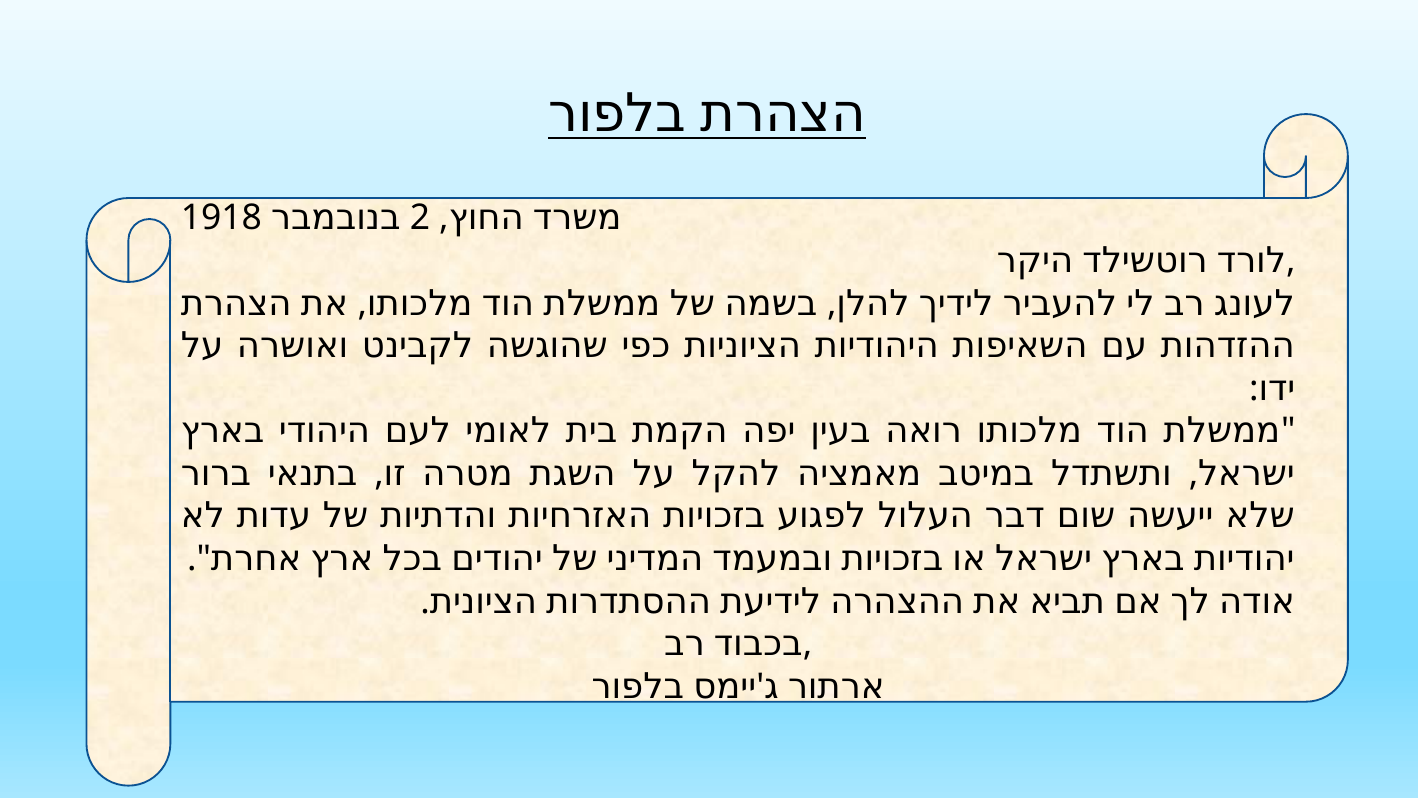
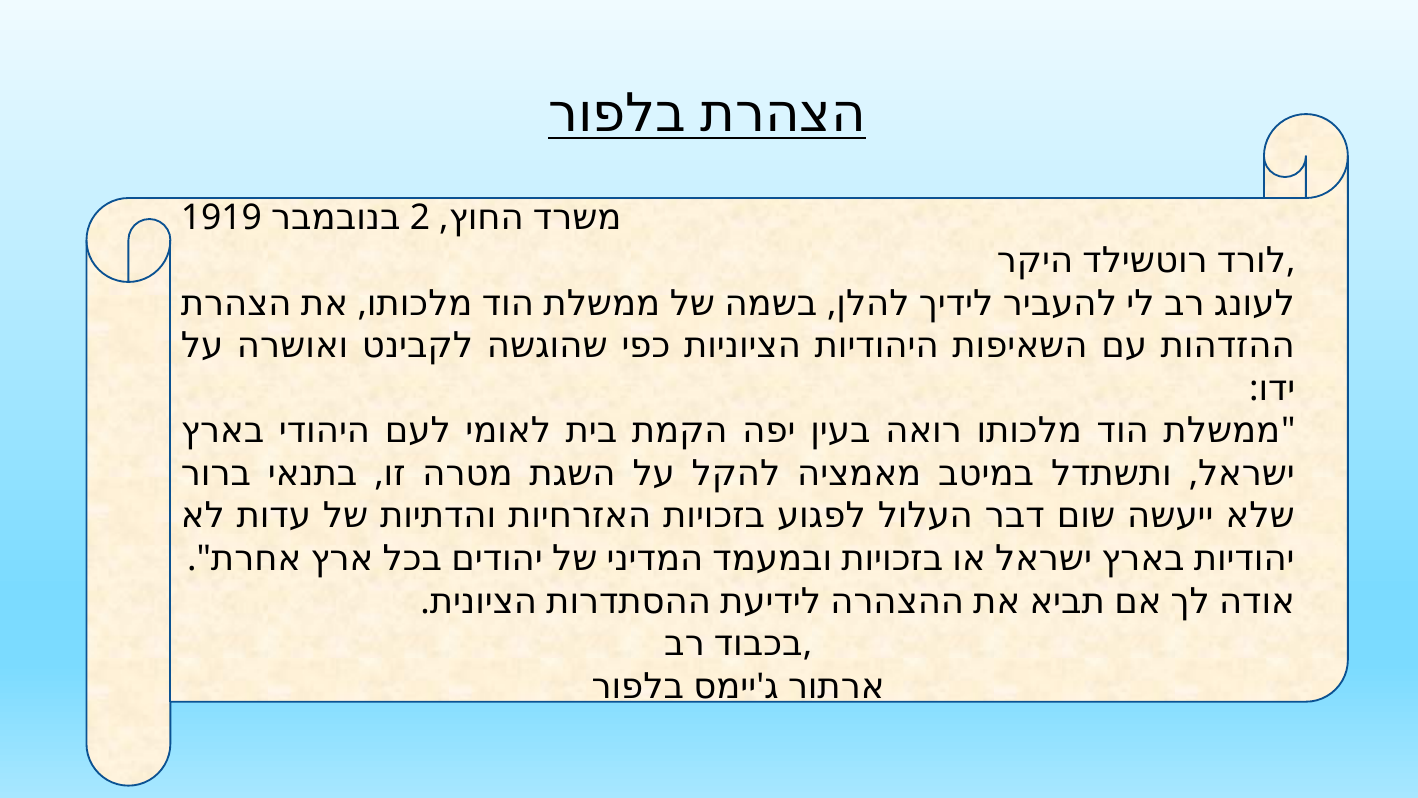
1918: 1918 -> 1919 (221, 218)
